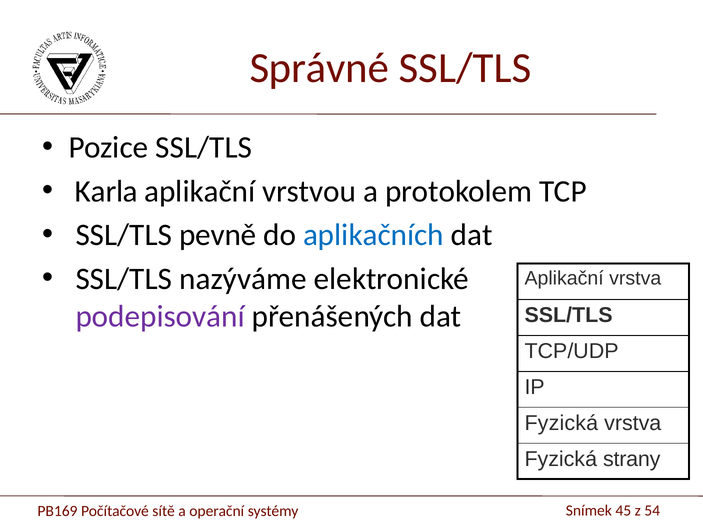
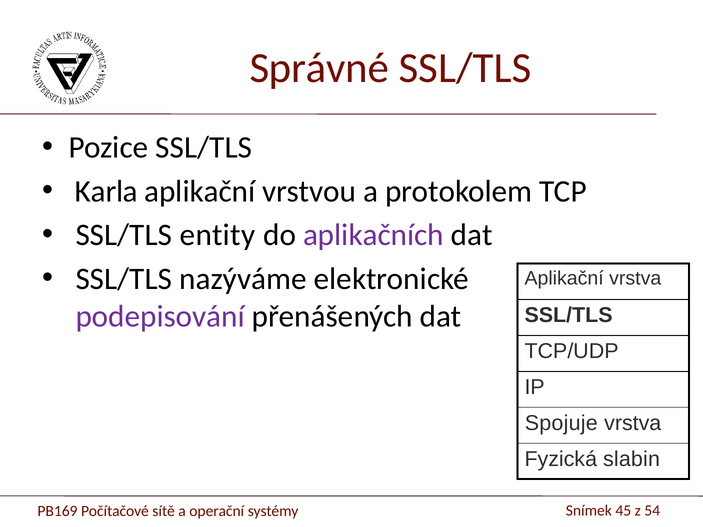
pevně: pevně -> entity (217, 235)
aplikačních colour: blue -> purple (373, 235)
Fyzická: Fyzická -> Spojuje (561, 423)
strany: strany -> slabin (632, 459)
